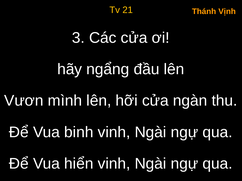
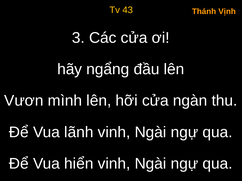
21: 21 -> 43 (128, 10)
binh: binh -> lãnh (79, 132)
